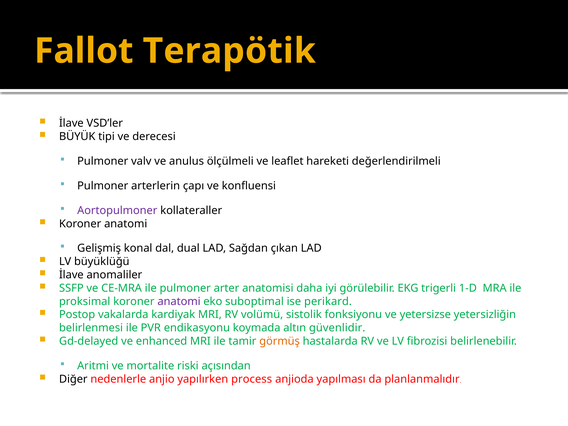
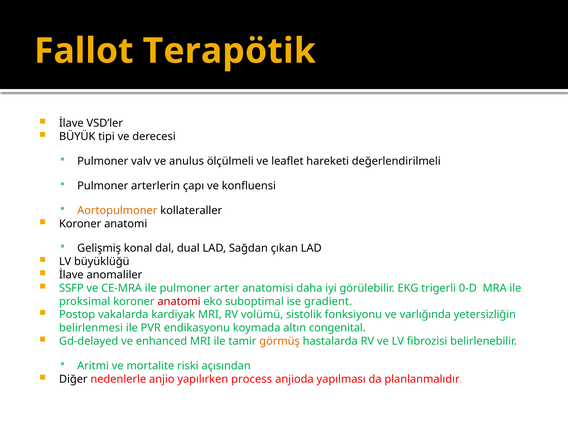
Aortopulmoner colour: purple -> orange (117, 210)
1-D: 1-D -> 0-D (468, 288)
anatomi colour: purple -> red (179, 301)
perikard: perikard -> gradient (328, 301)
yetersizse: yetersizse -> varlığında (425, 315)
güvenlidir: güvenlidir -> congenital (337, 328)
